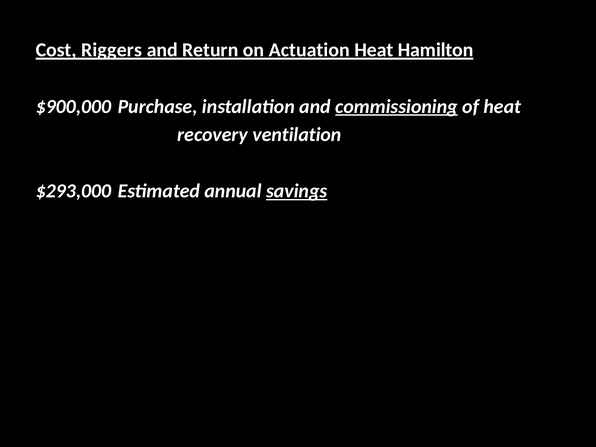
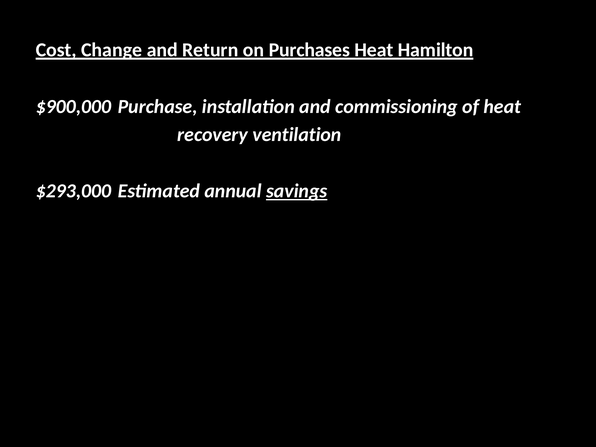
Riggers: Riggers -> Change (112, 50)
Actuation: Actuation -> Purchases (309, 50)
commissioning underline: present -> none (396, 106)
